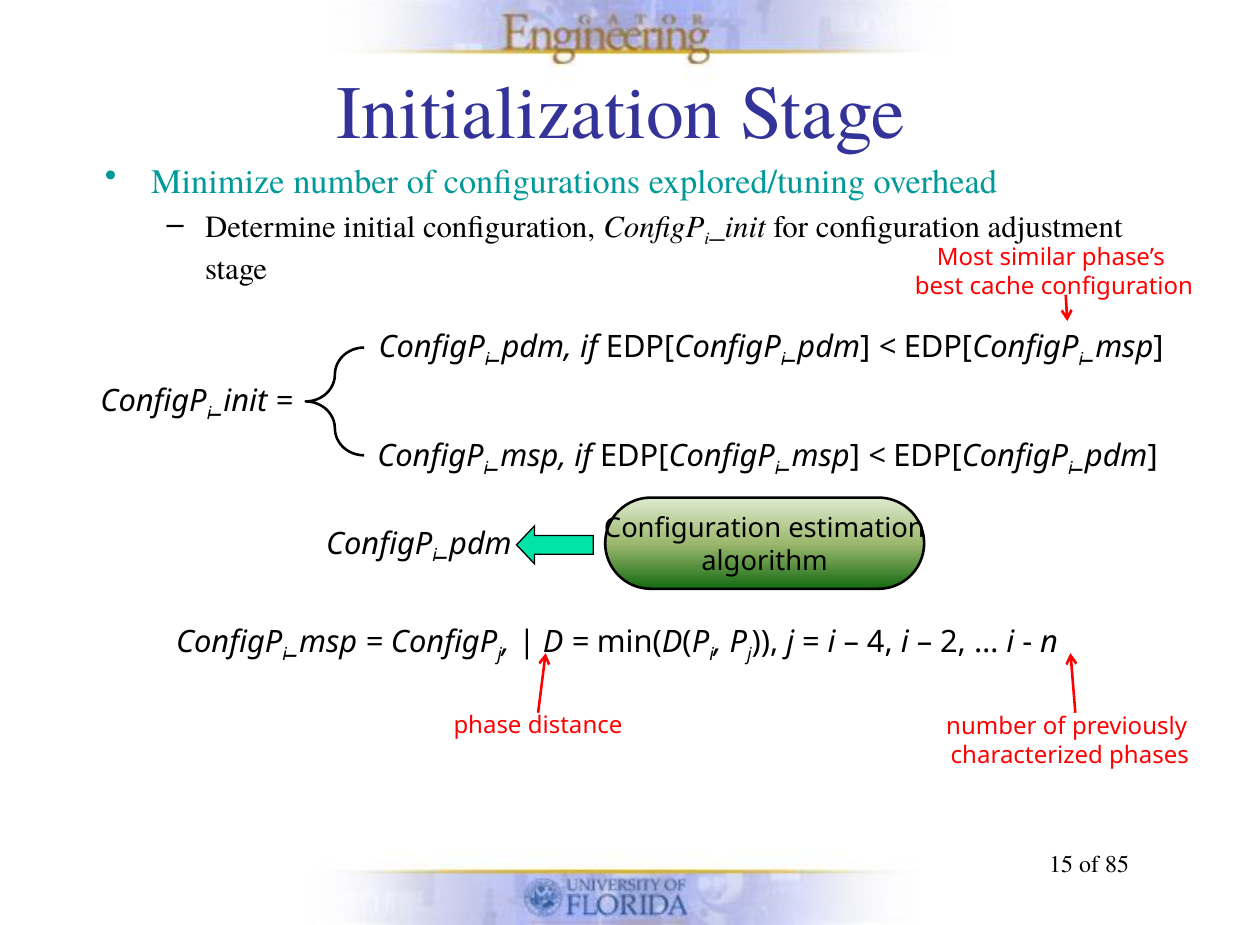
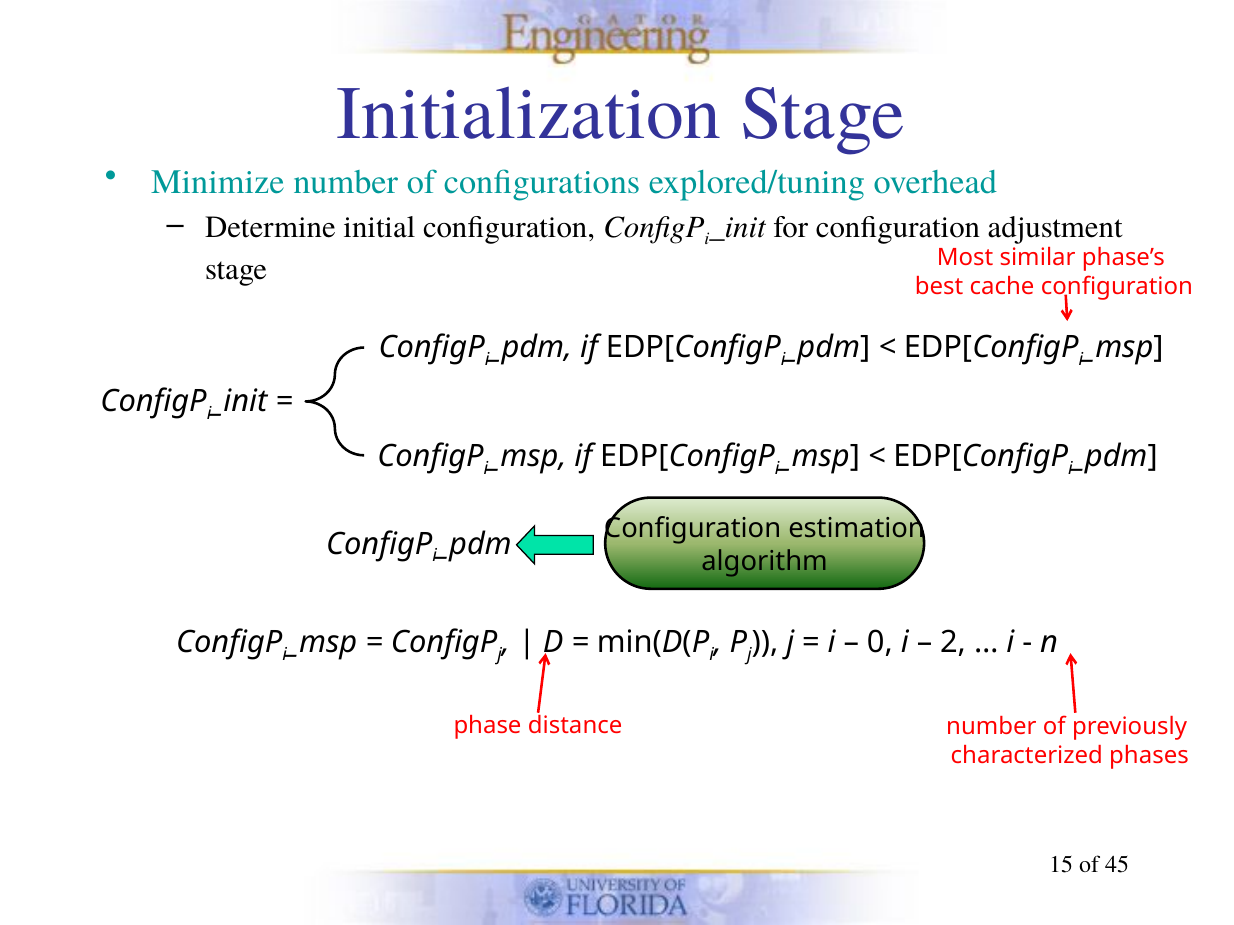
4: 4 -> 0 (880, 643)
85: 85 -> 45 (1117, 866)
